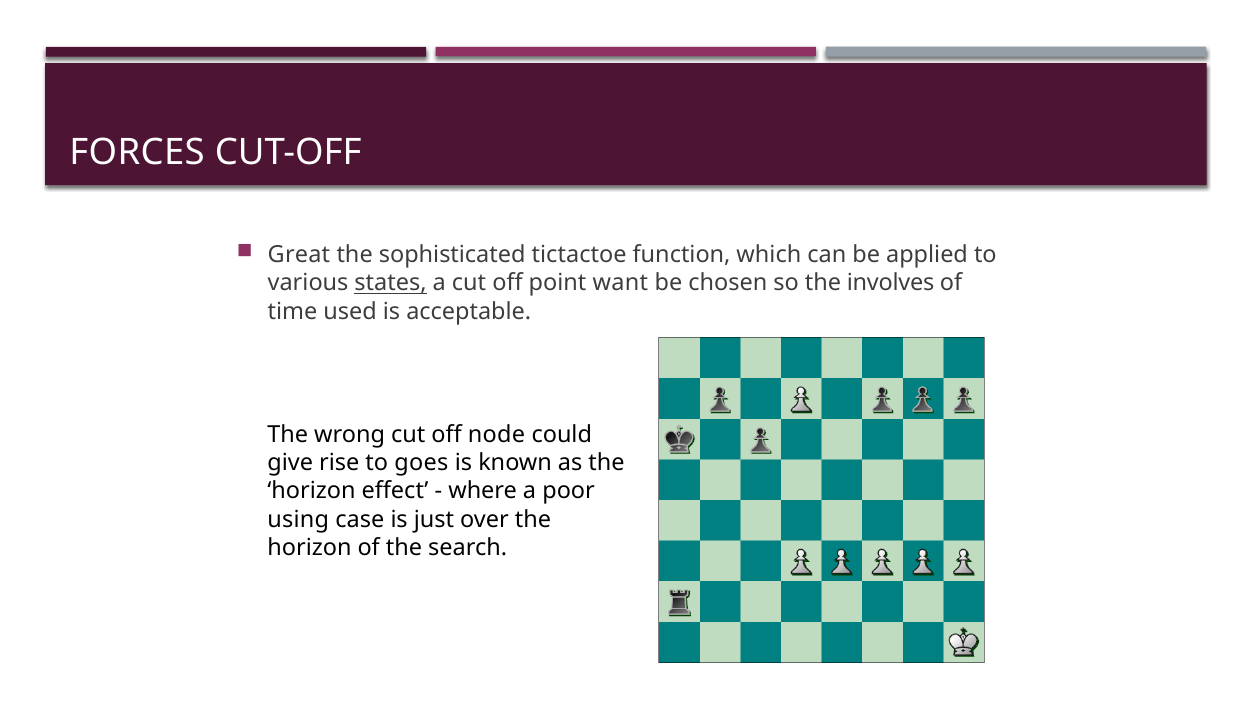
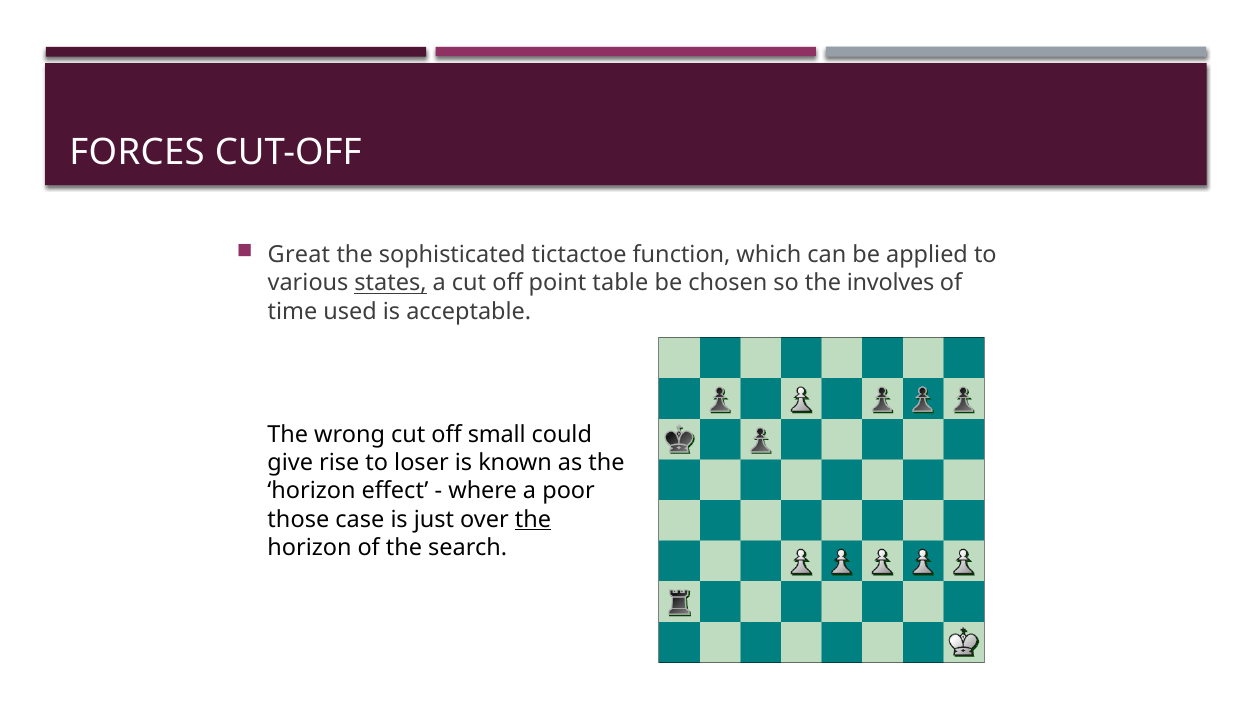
want: want -> table (620, 283)
node: node -> small (497, 435)
goes: goes -> loser (421, 463)
using: using -> those (298, 520)
the underline: none -> present (533, 520)
